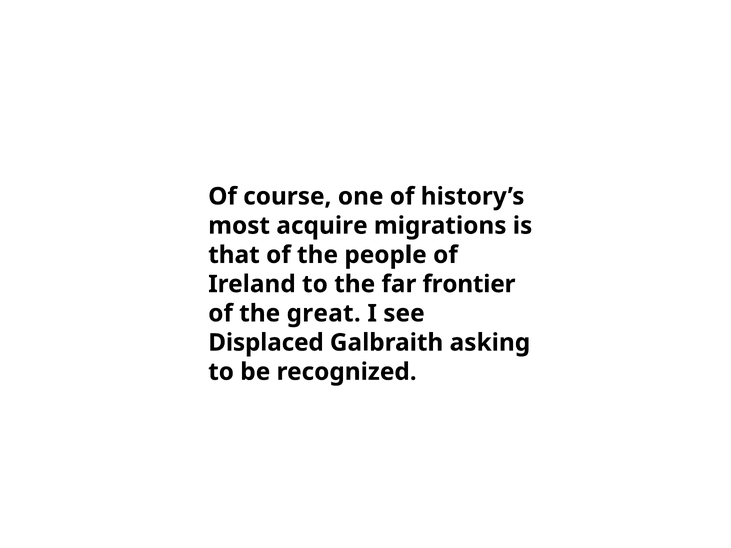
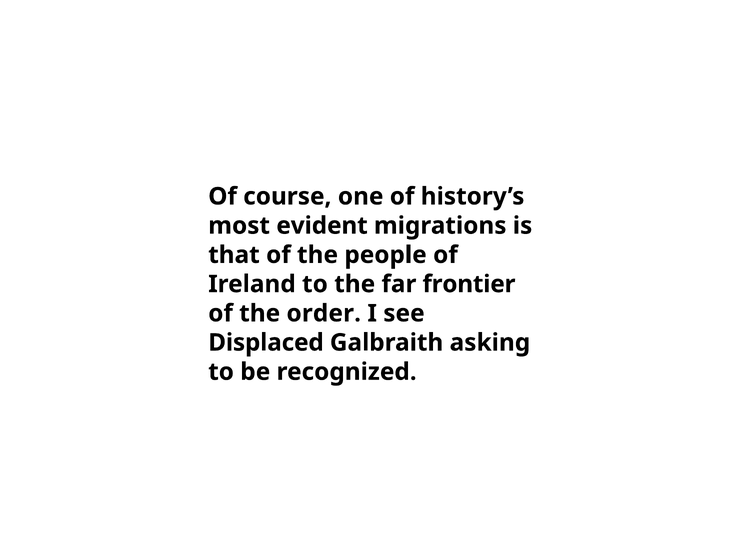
acquire: acquire -> evident (322, 226)
great: great -> order (324, 314)
